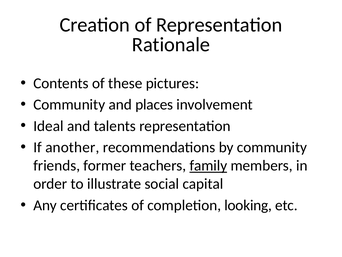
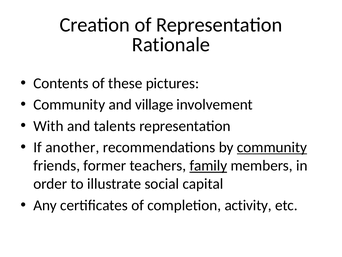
places: places -> village (154, 104)
Ideal: Ideal -> With (48, 126)
community underline: none -> present (272, 147)
looking: looking -> activity (248, 205)
